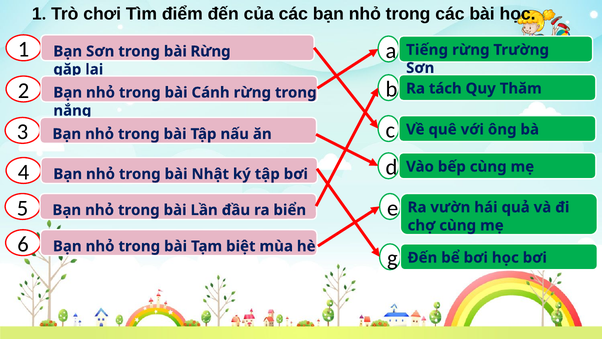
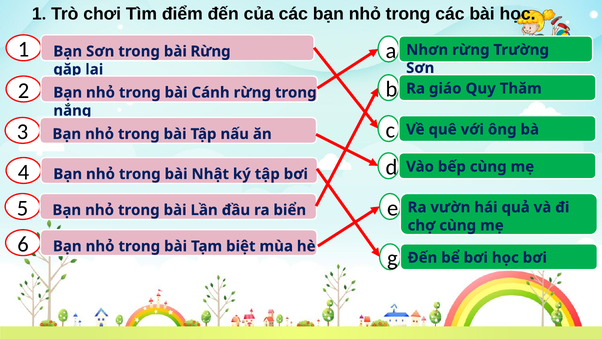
Tiếng: Tiếng -> Nhơn (427, 50)
tách: tách -> giáo (445, 88)
